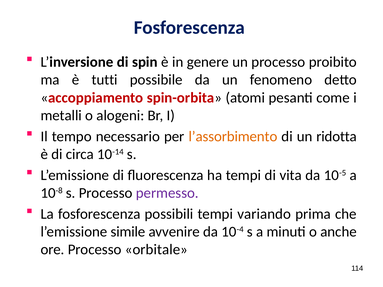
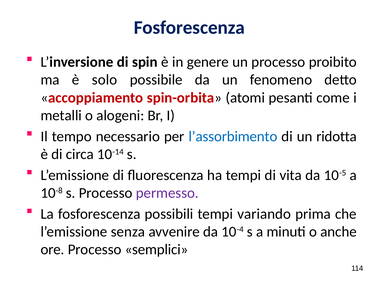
tutti: tutti -> solo (105, 80)
l’assorbimento colour: orange -> blue (233, 137)
simile: simile -> senza (128, 232)
orbitale: orbitale -> semplici (156, 250)
